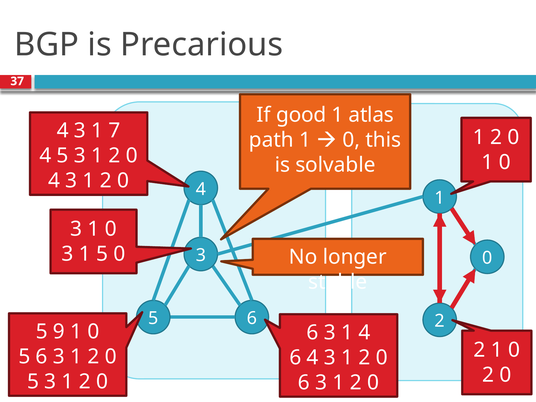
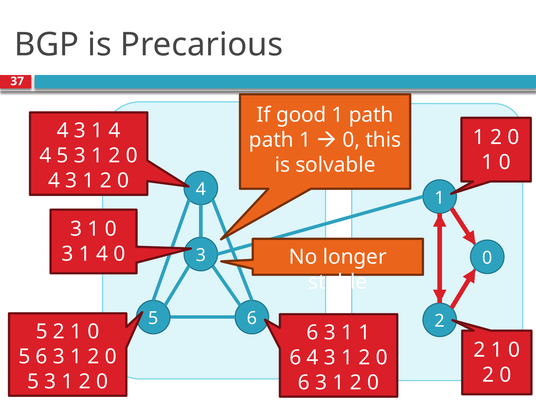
1 atlas: atlas -> path (371, 115)
4 3 1 7: 7 -> 4 (115, 131)
5: 5 -> 4 (102, 254)
5 9: 9 -> 2 (59, 332)
1 4: 4 -> 1 (364, 333)
